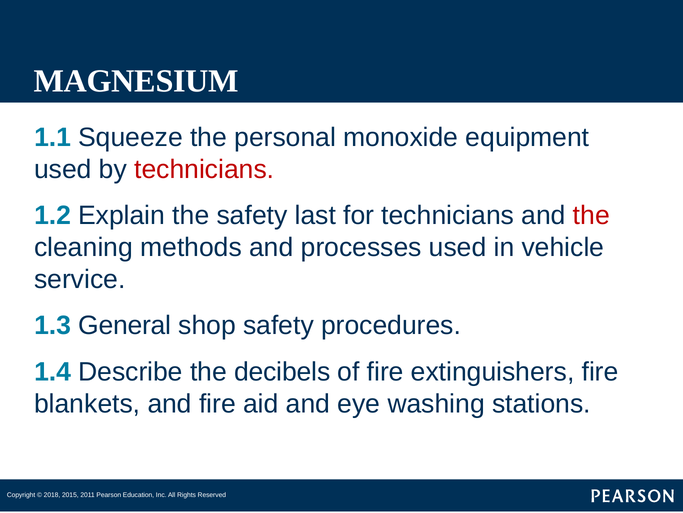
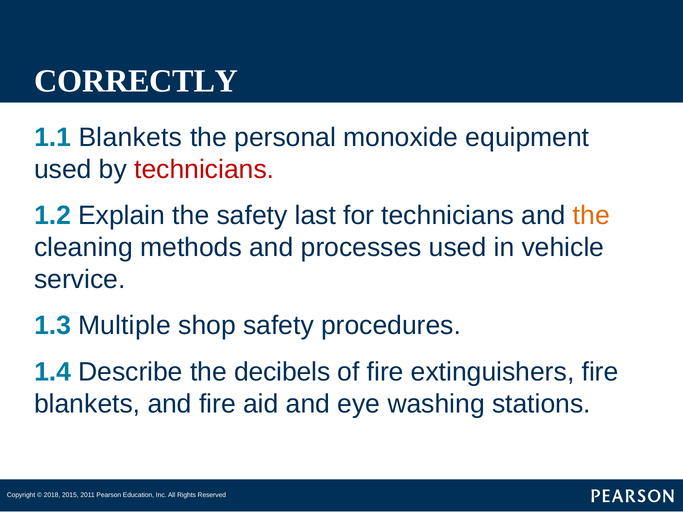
MAGNESIUM: MAGNESIUM -> CORRECTLY (136, 81)
1.1 Squeeze: Squeeze -> Blankets (130, 137)
the colour: red -> orange (591, 215)
General: General -> Multiple (125, 325)
